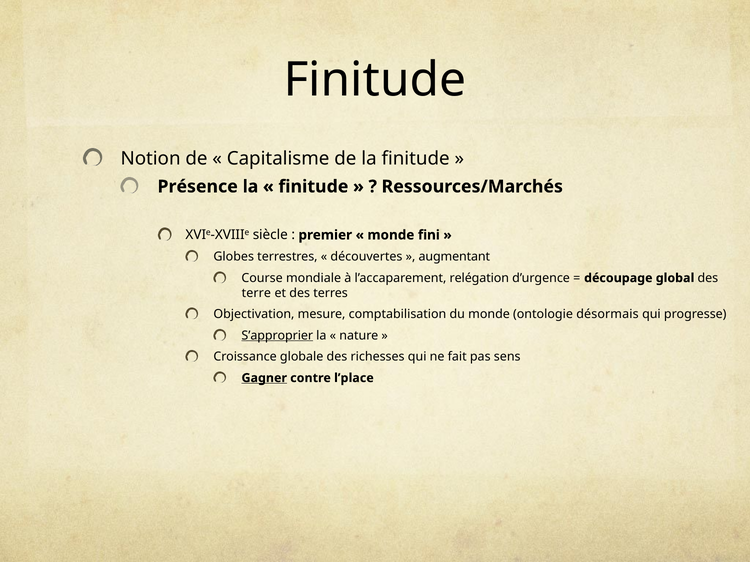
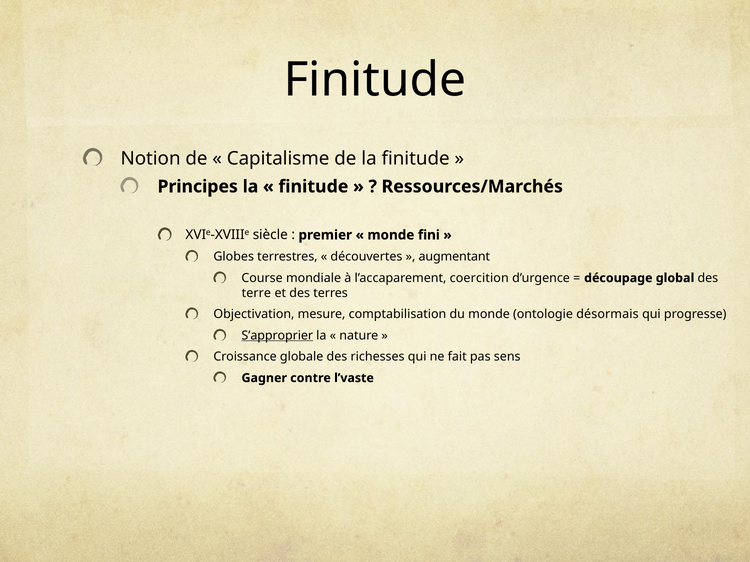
Présence: Présence -> Principes (198, 187)
relégation: relégation -> coercition (479, 278)
Gagner underline: present -> none (264, 378)
l’place: l’place -> l’vaste (354, 378)
